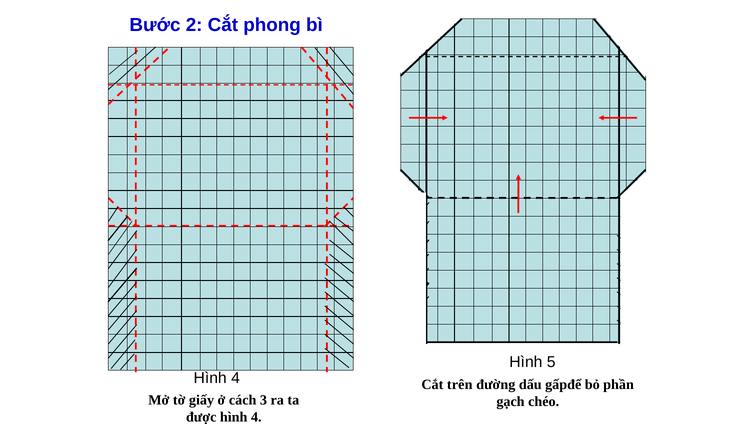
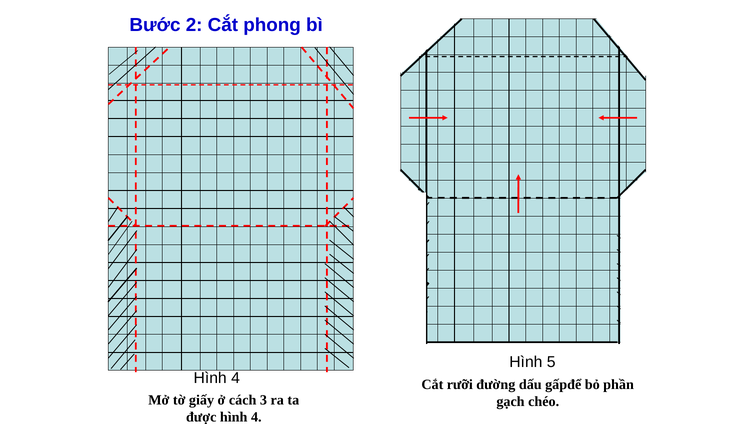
trên: trên -> rưỡi (460, 385)
